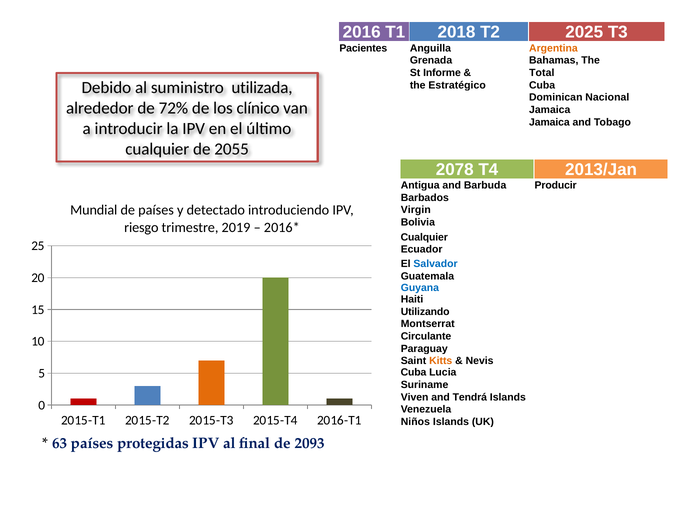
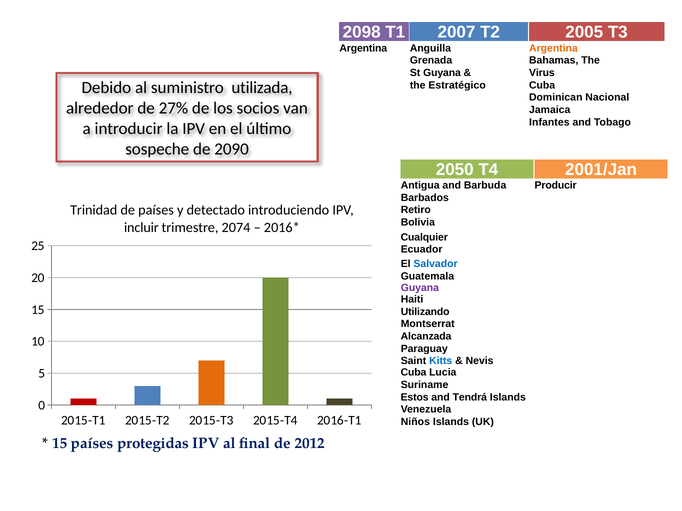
2016: 2016 -> 2098 (362, 32)
2018: 2018 -> 2007 (456, 32)
2025: 2025 -> 2005 (584, 32)
Pacientes: Pacientes -> Argentina (363, 48)
St Informe: Informe -> Guyana (442, 73)
Total: Total -> Virus (542, 73)
72%: 72% -> 27% (173, 108)
clínico: clínico -> socios (258, 108)
Jamaica: Jamaica -> Infantes (549, 122)
cualquier: cualquier -> sospeche (157, 149)
2055: 2055 -> 2090 (232, 149)
2078: 2078 -> 2050 (455, 170)
2013/Jan: 2013/Jan -> 2001/Jan (601, 170)
Mundial: Mundial -> Trinidad (94, 210)
Virgin: Virgin -> Retiro (416, 210)
riesgo: riesgo -> incluir (141, 228)
2019: 2019 -> 2074 (236, 228)
Guyana colour: blue -> purple (420, 288)
Circulante: Circulante -> Alcanzada (426, 337)
Kitts colour: orange -> blue (441, 361)
Viven: Viven -> Estos (415, 398)
63: 63 -> 15 (60, 444)
2093: 2093 -> 2012 (310, 444)
